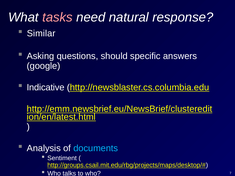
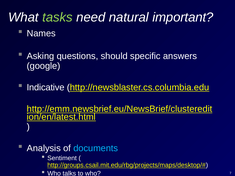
tasks colour: pink -> light green (57, 17)
response: response -> important (183, 17)
Similar: Similar -> Names (41, 33)
